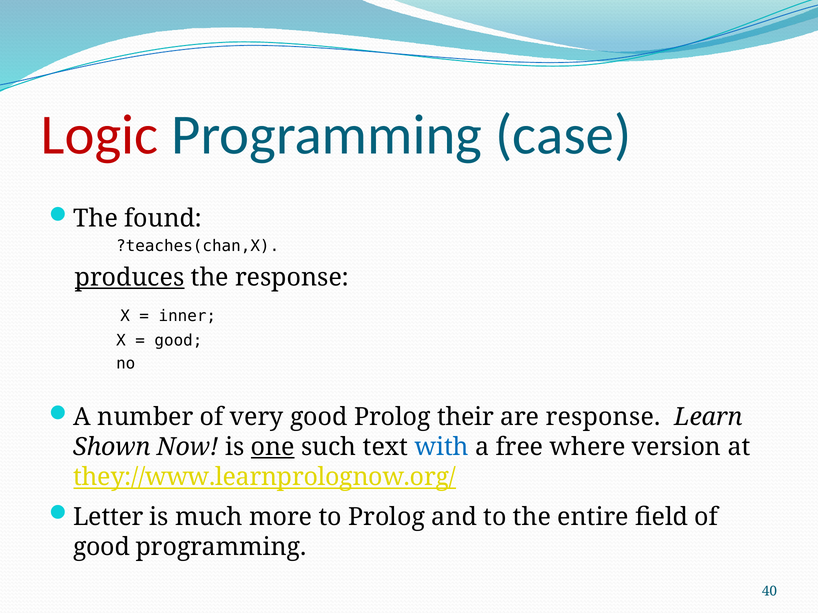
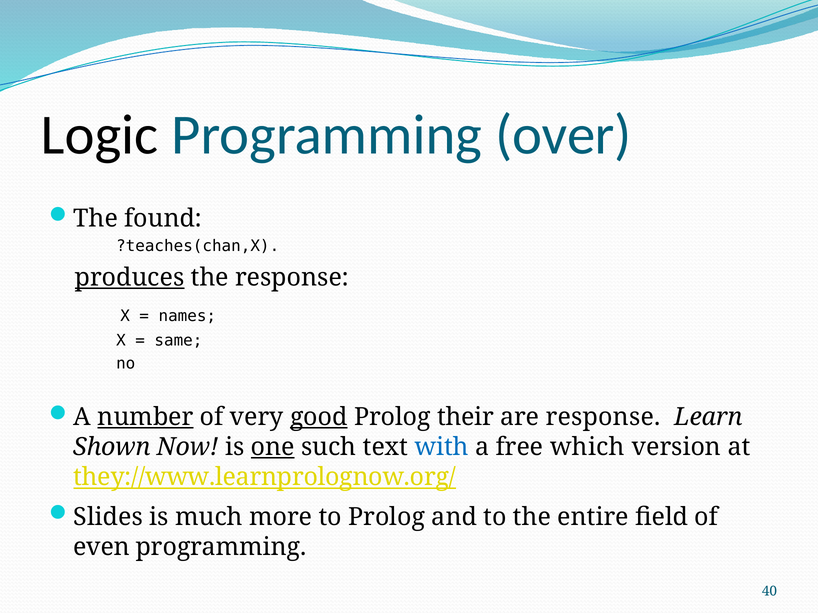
Logic colour: red -> black (100, 135)
case: case -> over (563, 135)
inner: inner -> names (187, 316)
good: good -> same (178, 341)
number underline: none -> present (145, 417)
good underline: none -> present (319, 417)
where: where -> which (587, 447)
Letter: Letter -> Slides (108, 517)
good: good -> even (101, 547)
